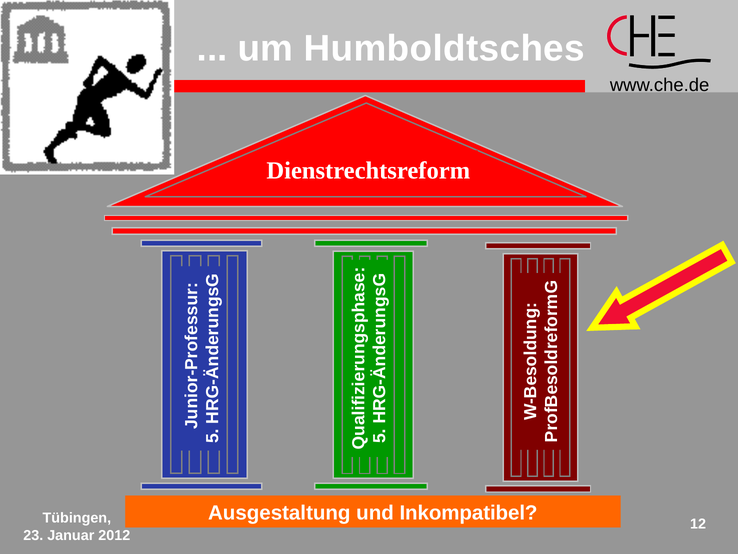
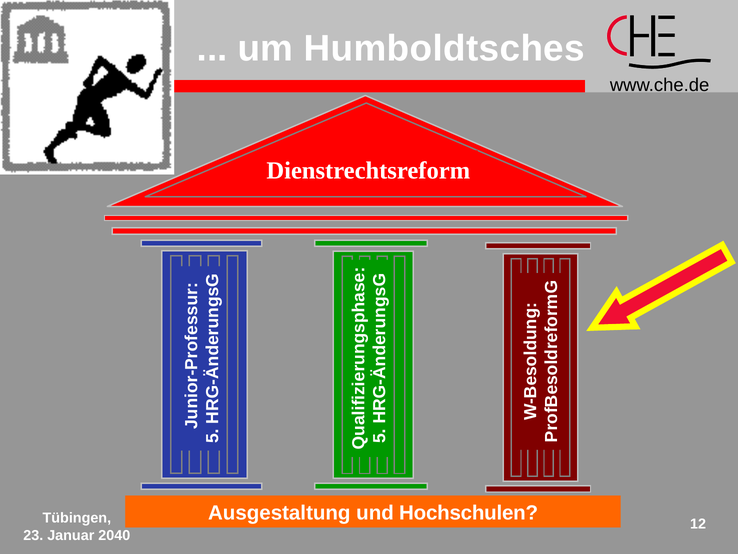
Inkompatibel: Inkompatibel -> Hochschulen (469, 512)
2012: 2012 -> 2040 (114, 535)
